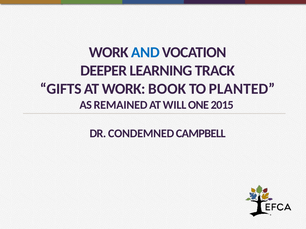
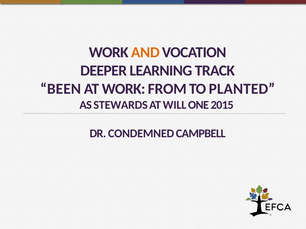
AND colour: blue -> orange (145, 52)
GIFTS: GIFTS -> BEEN (61, 89)
BOOK: BOOK -> FROM (167, 89)
REMAINED: REMAINED -> STEWARDS (121, 105)
